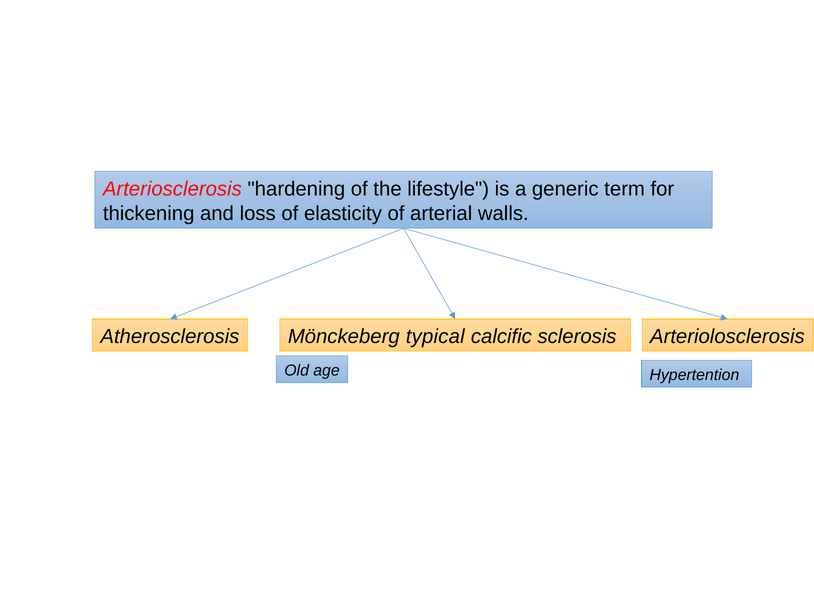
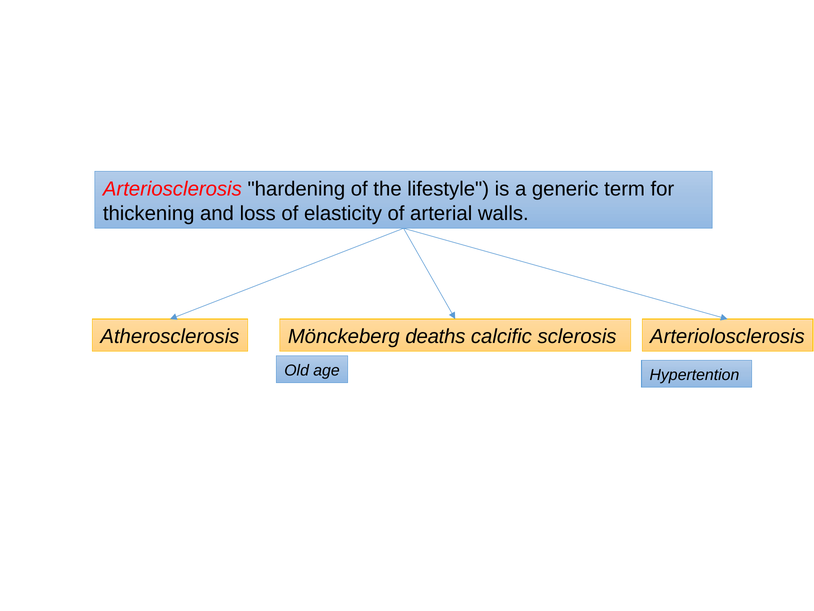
typical: typical -> deaths (435, 336)
